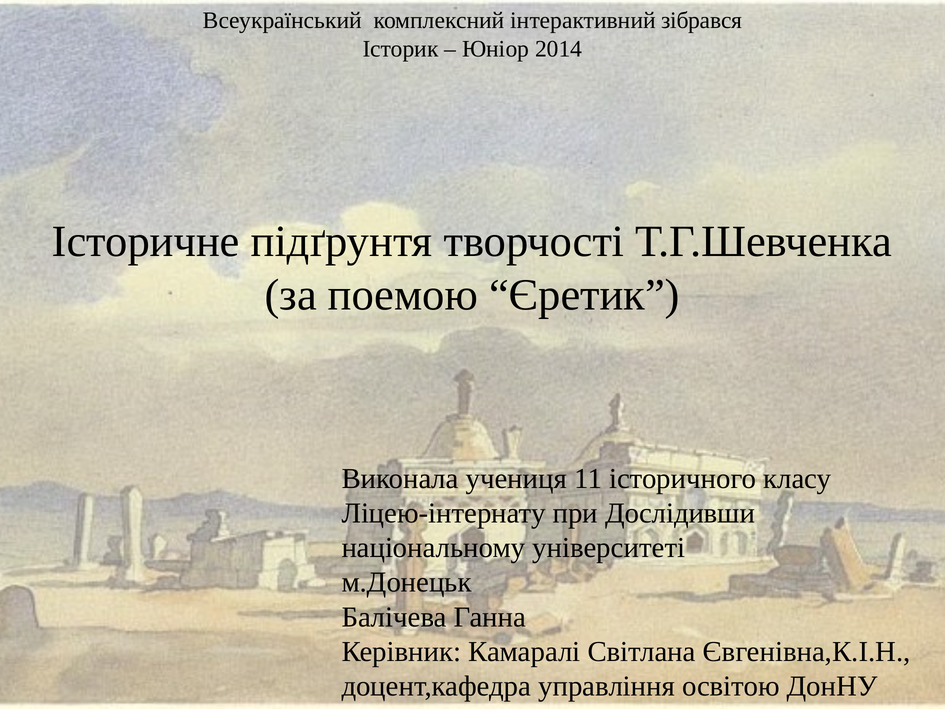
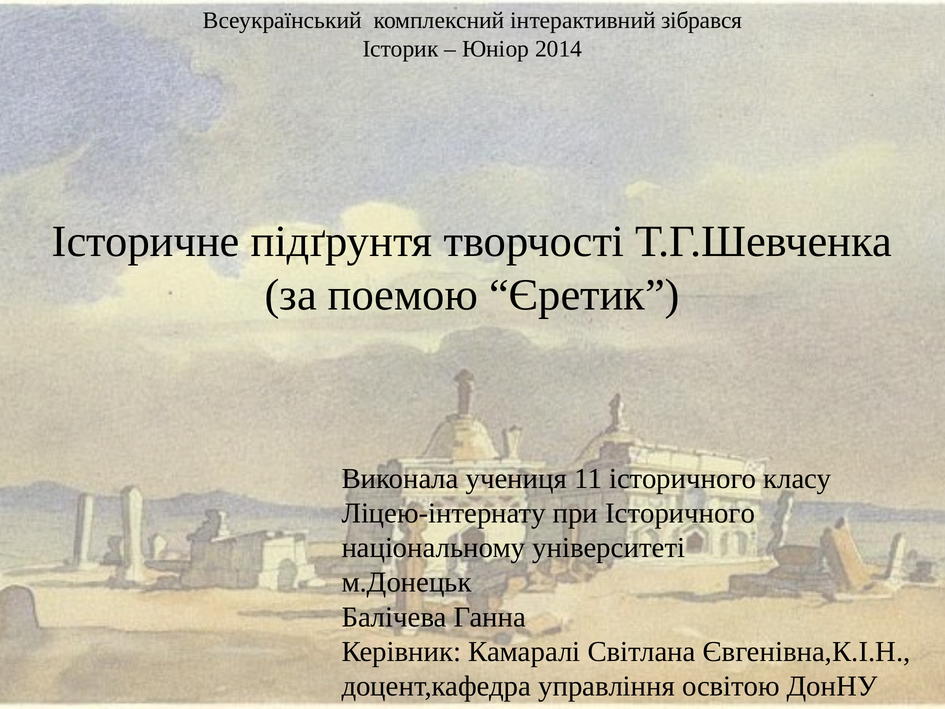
при Дослідивши: Дослідивши -> Історичного (680, 513)
